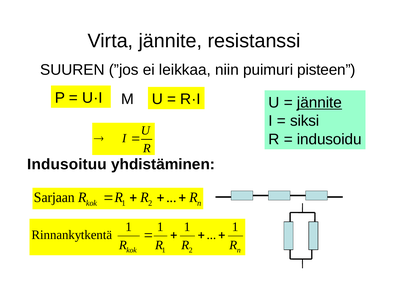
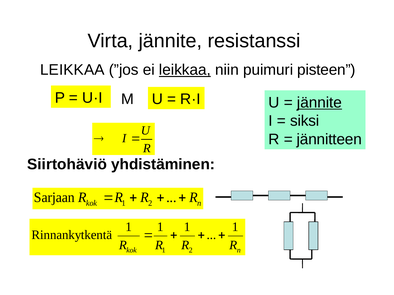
SUUREN: SUUREN -> LEIKKAA (72, 70)
leikkaa underline: none -> present (185, 70)
indusoidu: indusoidu -> jännitteen (329, 139)
Indusoituu: Indusoituu -> Siirtohäviö (67, 165)
